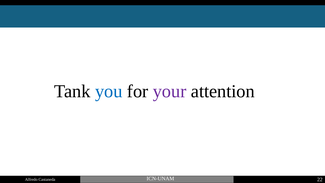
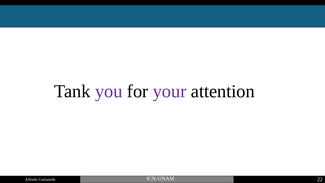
you colour: blue -> purple (109, 91)
